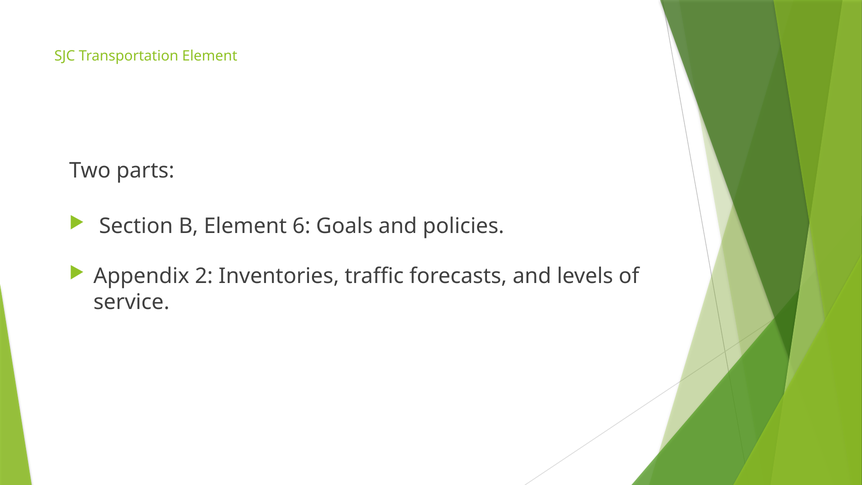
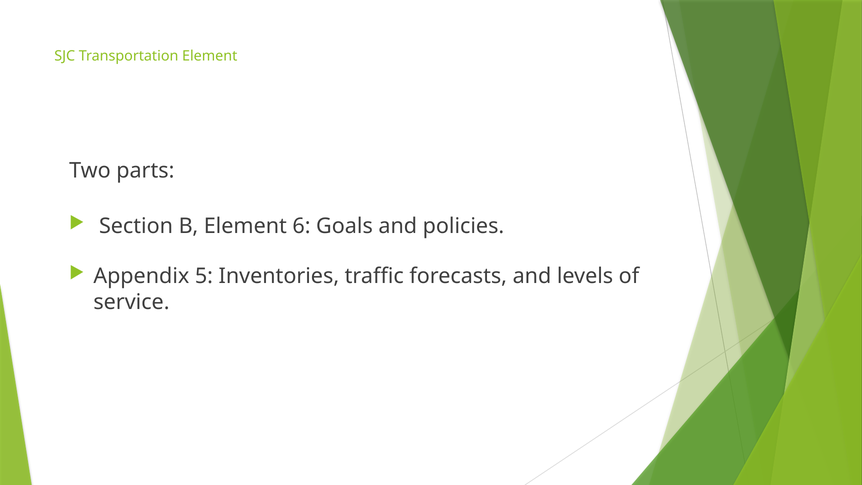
2: 2 -> 5 (204, 276)
